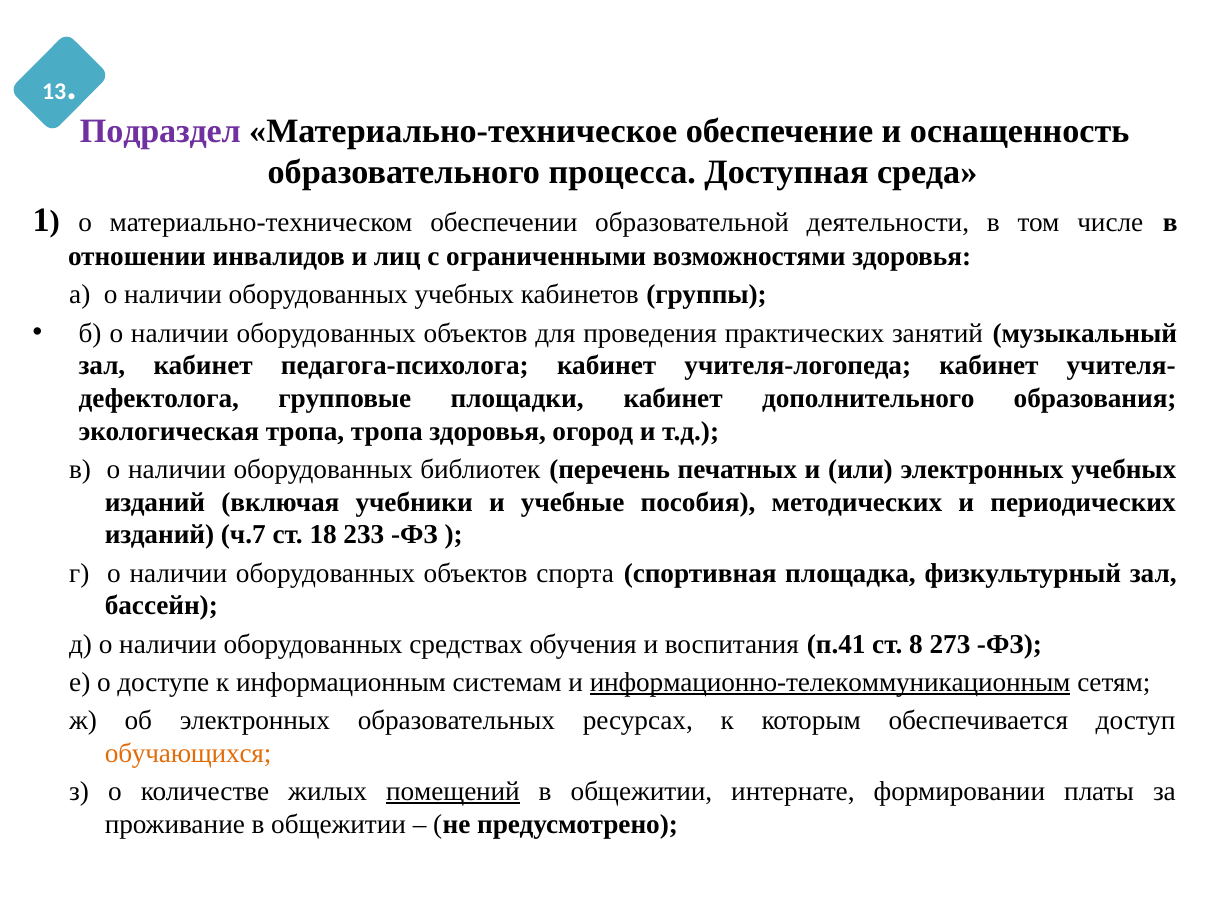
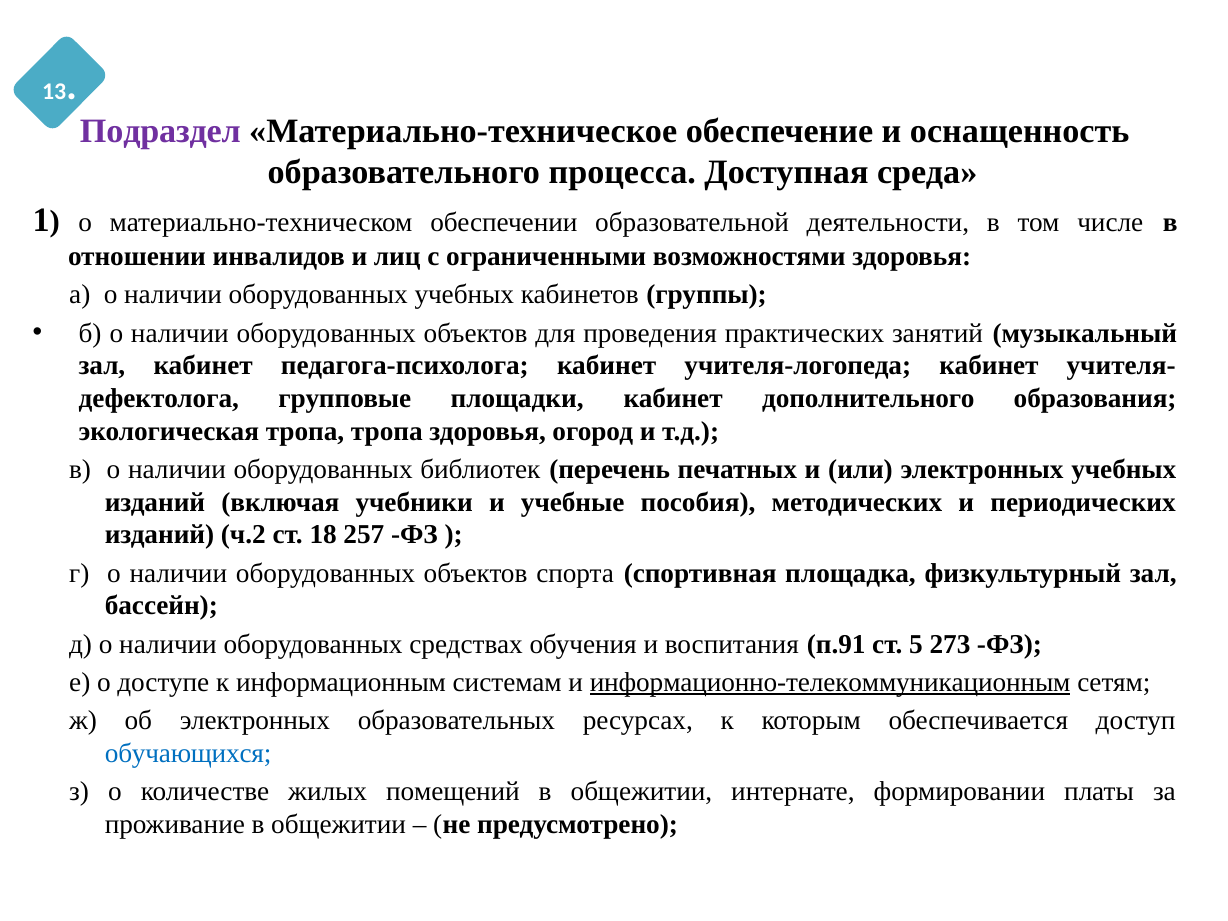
ч.7: ч.7 -> ч.2 (243, 535)
233: 233 -> 257 (364, 535)
п.41: п.41 -> п.91 (836, 644)
8: 8 -> 5 (916, 644)
обучающихся colour: orange -> blue (188, 753)
помещений underline: present -> none (453, 791)
